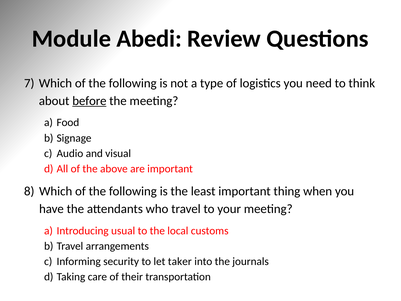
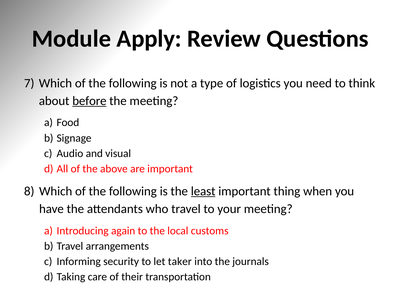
Abedi: Abedi -> Apply (149, 39)
least underline: none -> present (203, 191)
usual: usual -> again (123, 230)
